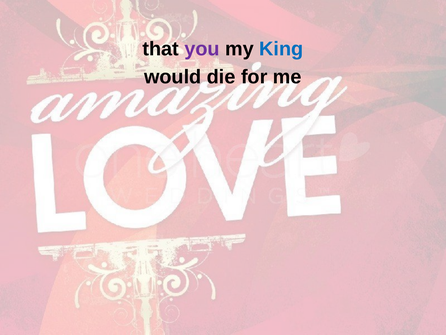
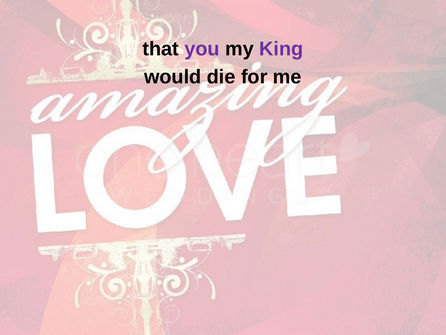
King colour: blue -> purple (281, 49)
